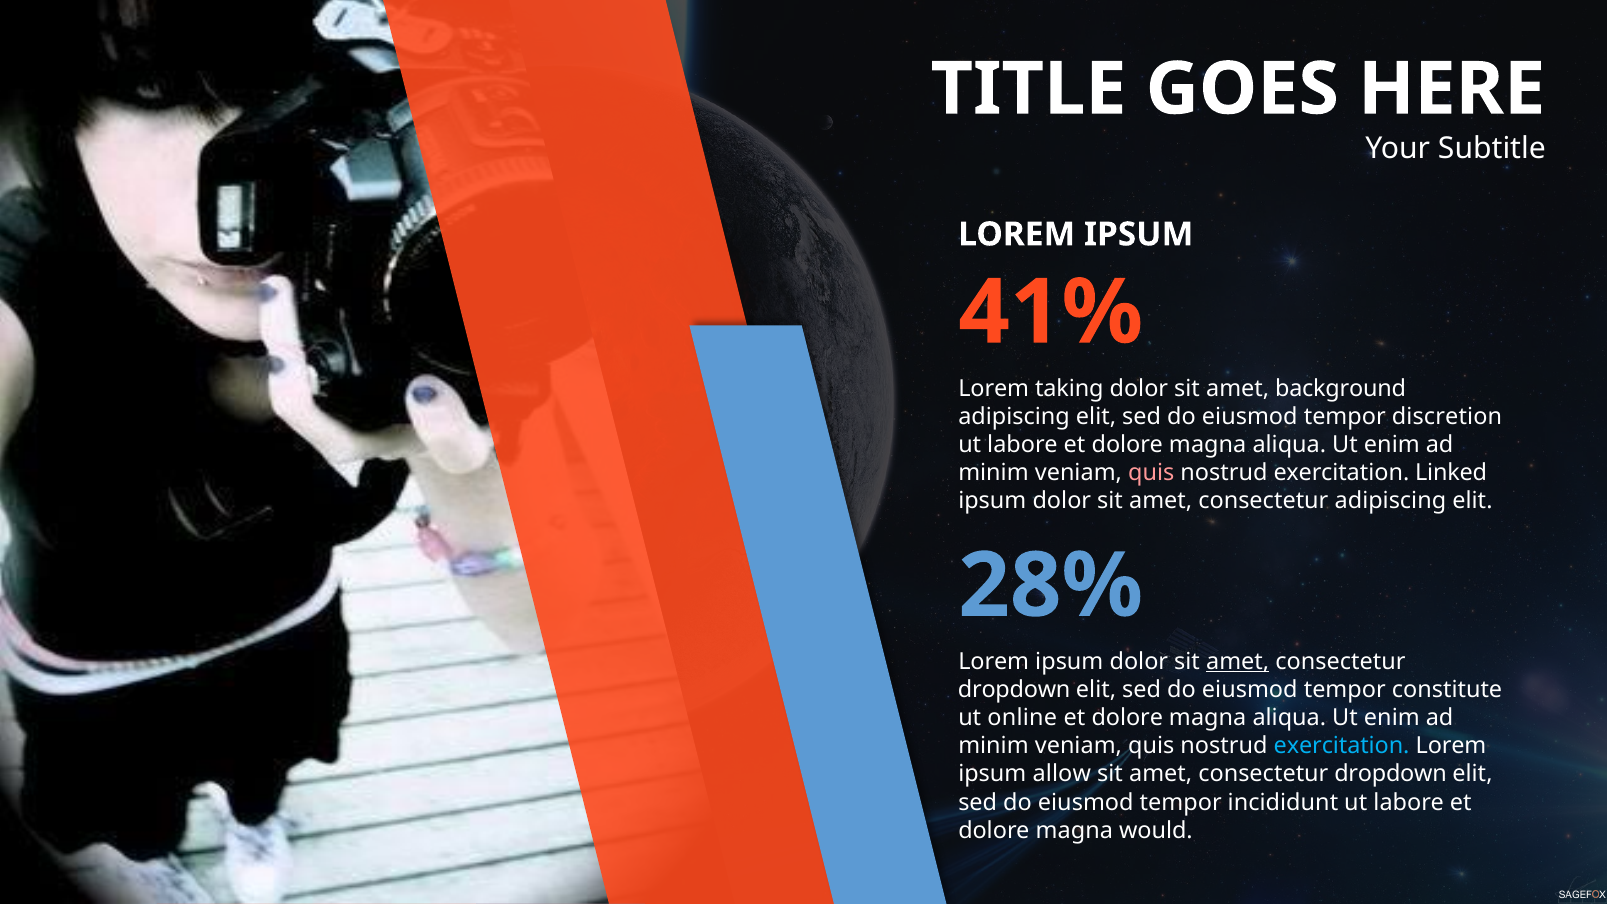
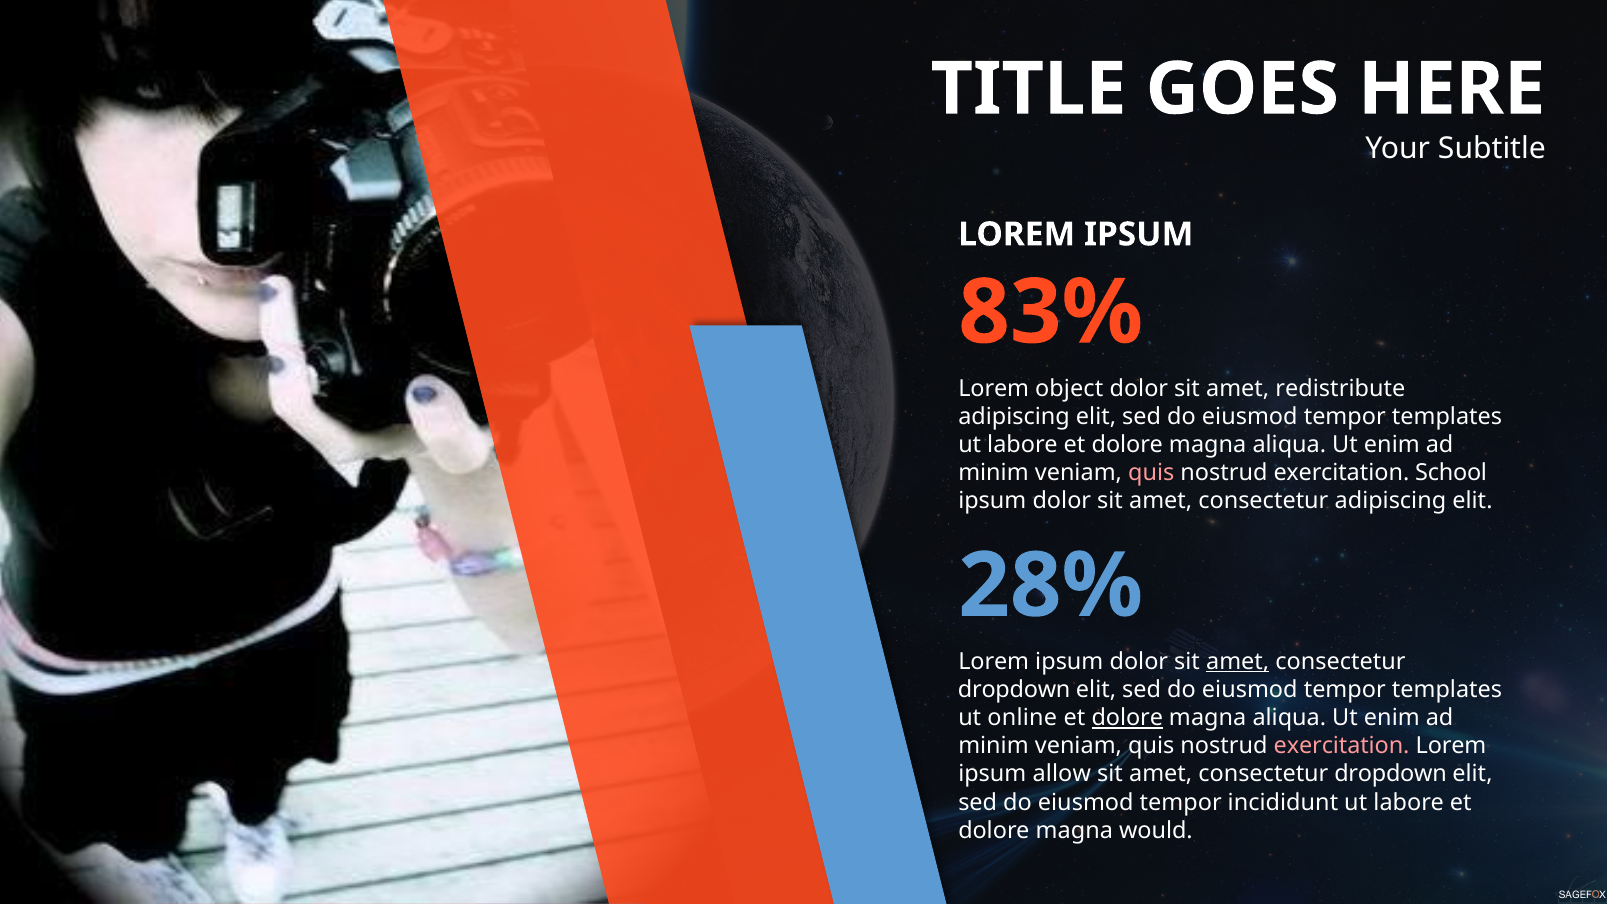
41%: 41% -> 83% (1051, 313)
taking: taking -> object (1069, 388)
background: background -> redistribute (1340, 388)
discretion: discretion -> templates (1447, 416)
Linked: Linked -> School (1451, 473)
constitute: constitute -> templates (1447, 690)
dolore underline: none -> present (1127, 718)
exercitation colour: light blue -> pink (1342, 746)
